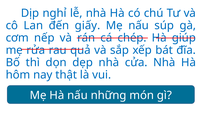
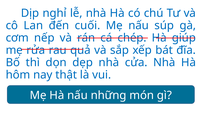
giấy: giấy -> cuối (88, 25)
